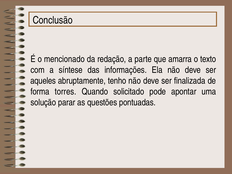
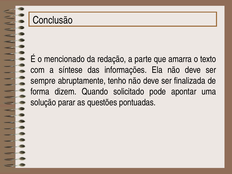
aqueles: aqueles -> sempre (43, 81)
torres: torres -> dizem (66, 92)
